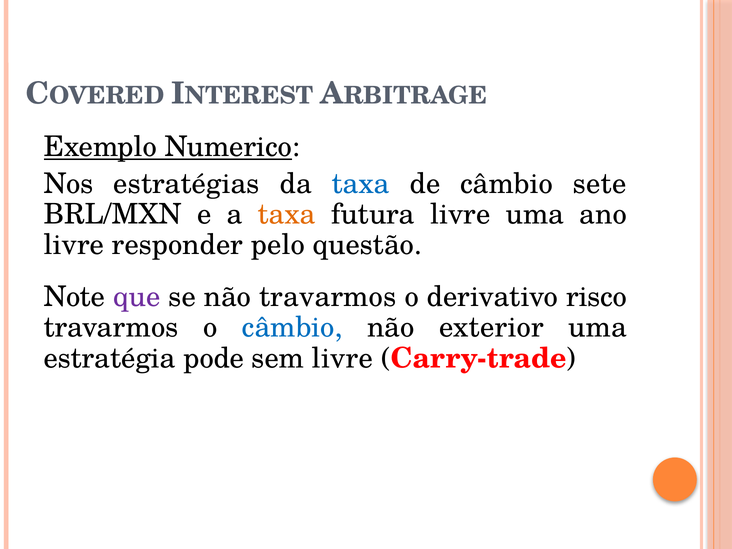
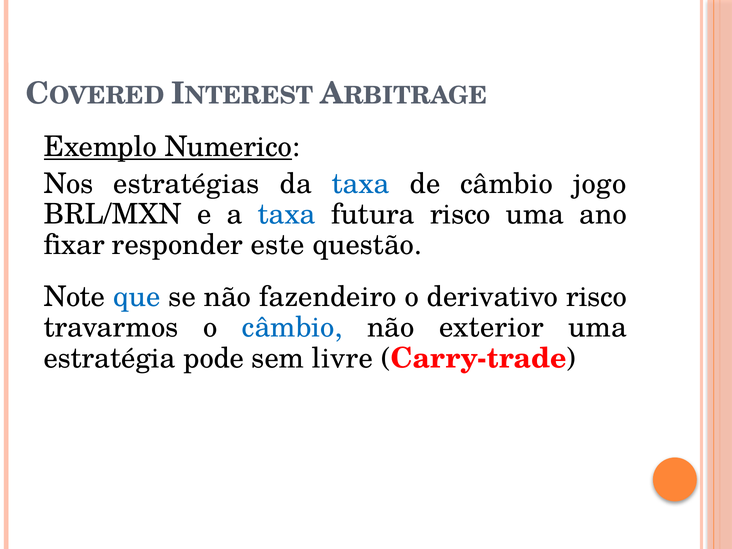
sete: sete -> jogo (600, 184)
taxa colour: orange -> blue (287, 214)
futura livre: livre -> risco (460, 214)
livre: livre -> fixar (74, 245)
pelo: pelo -> este (278, 245)
que colour: purple -> blue (137, 297)
não travarmos: travarmos -> fazendeiro (328, 297)
